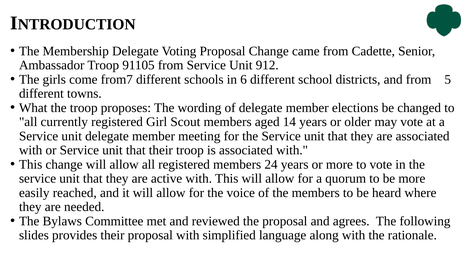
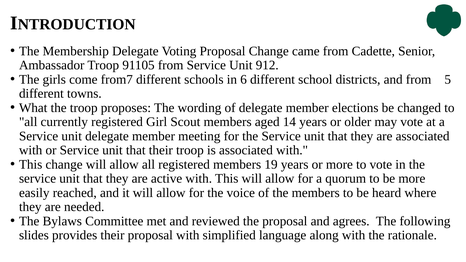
24: 24 -> 19 (271, 165)
